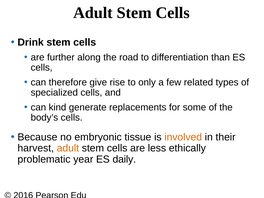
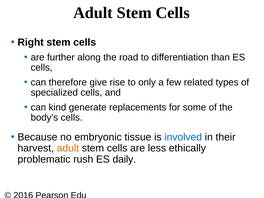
Drink: Drink -> Right (31, 42)
involved colour: orange -> blue (183, 137)
year: year -> rush (83, 159)
